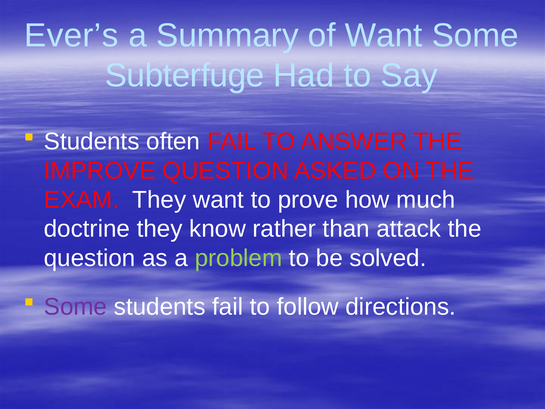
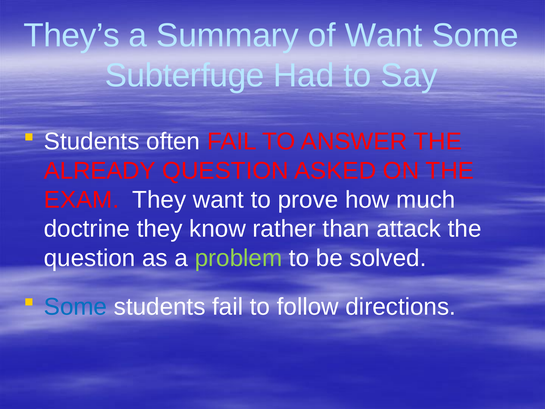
Ever’s: Ever’s -> They’s (72, 35)
IMPROVE: IMPROVE -> ALREADY (100, 171)
Some colour: purple -> blue (76, 307)
